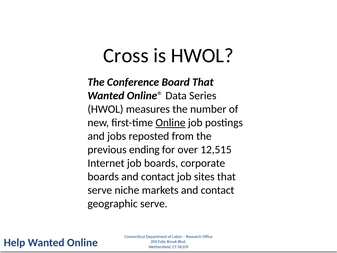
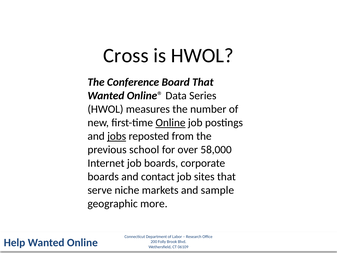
jobs underline: none -> present (117, 136)
ending: ending -> school (144, 150)
12,515: 12,515 -> 58,000 (216, 150)
markets and contact: contact -> sample (217, 190)
geographic serve: serve -> more (154, 204)
